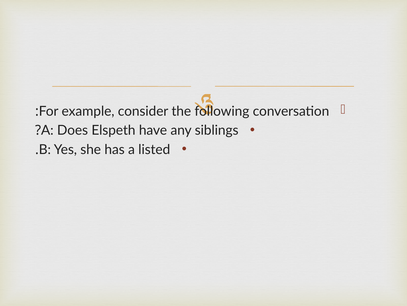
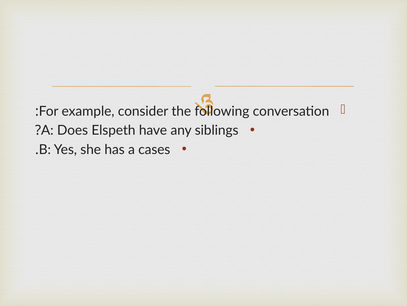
listed: listed -> cases (154, 149)
